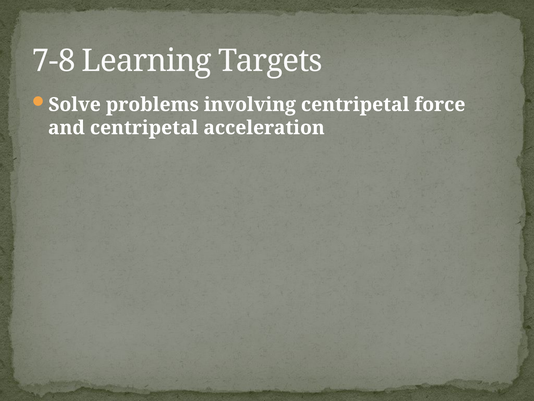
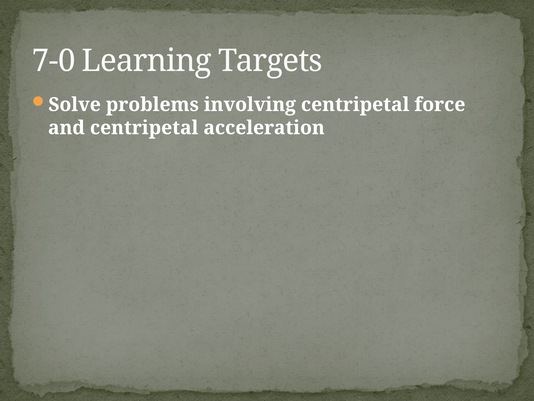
7-8: 7-8 -> 7-0 (54, 61)
